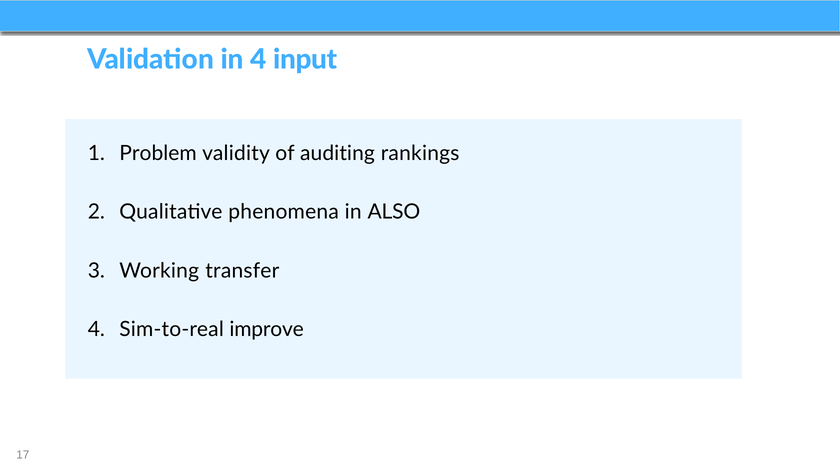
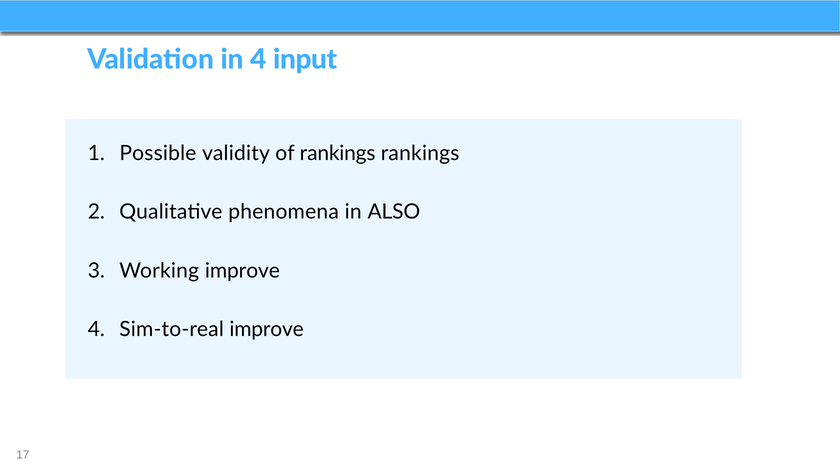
Problem: Problem -> Possible (158, 153)
of auditing: auditing -> rankings (338, 153)
Working transfer: transfer -> improve (242, 271)
